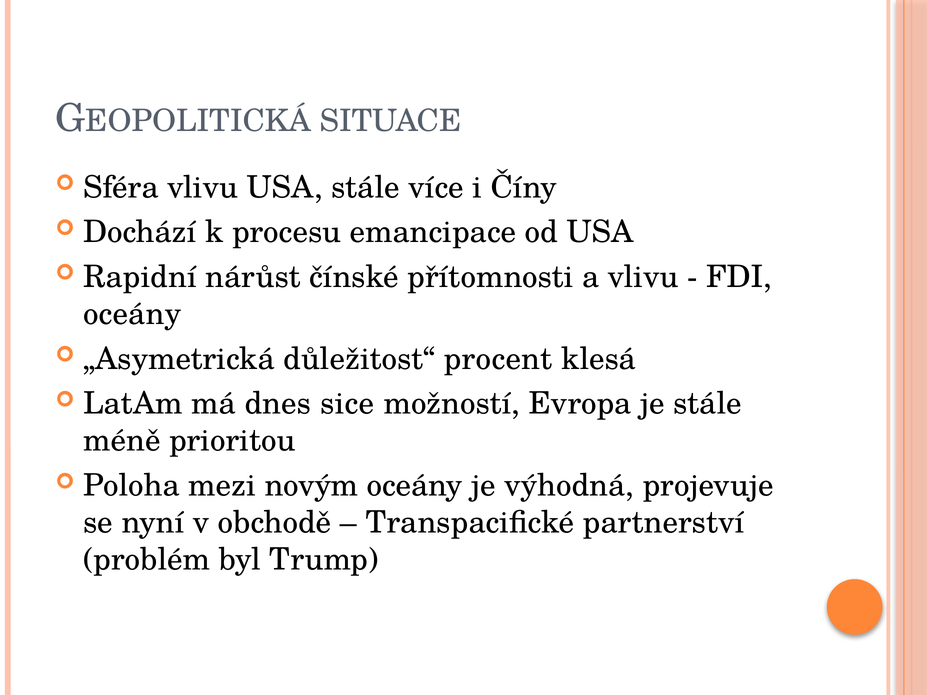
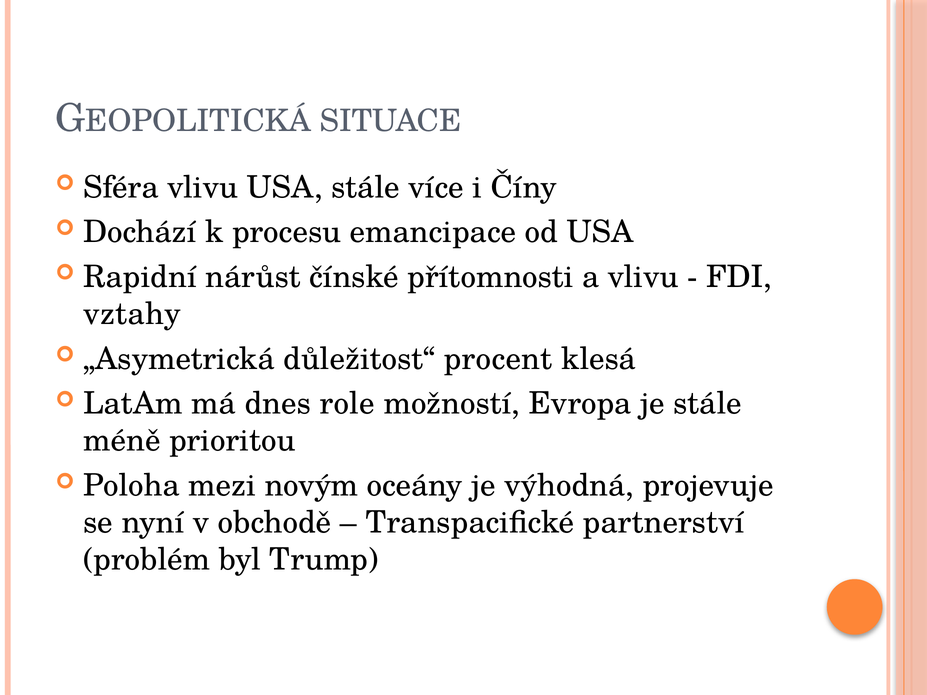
oceány: oceány -> vztahy (132, 314)
sice: sice -> role (347, 404)
